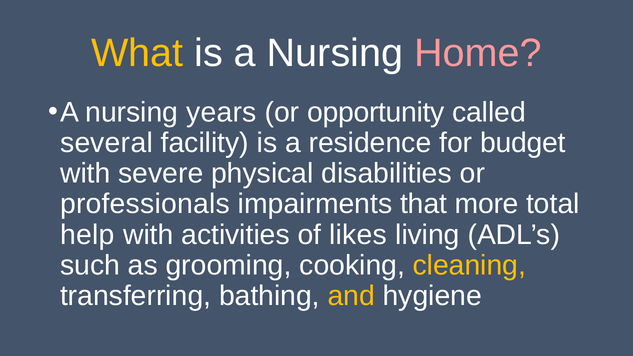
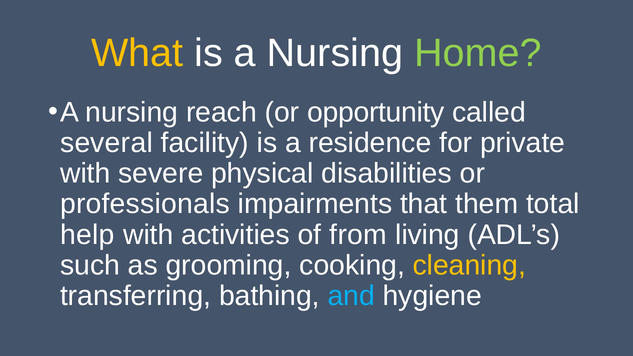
Home colour: pink -> light green (478, 53)
years: years -> reach (221, 112)
budget: budget -> private (523, 143)
more: more -> them (487, 204)
likes: likes -> from (358, 235)
and colour: yellow -> light blue (351, 296)
